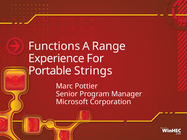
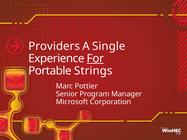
Functions: Functions -> Providers (54, 46)
Range: Range -> Single (109, 46)
For underline: none -> present (95, 59)
